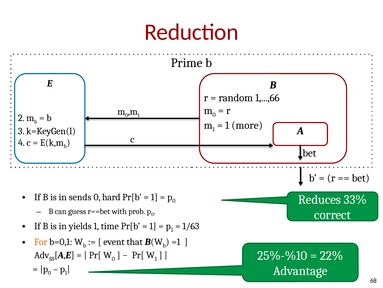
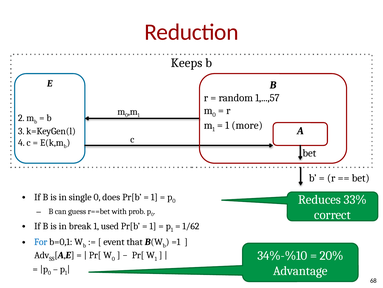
Prime: Prime -> Keeps (187, 63)
1,...,66: 1,...,66 -> 1,...,57 (267, 98)
sends: sends -> single (80, 197)
hard: hard -> does (111, 197)
yields: yields -> break (80, 226)
time: time -> used (110, 226)
1/63: 1/63 -> 1/62 (191, 226)
For colour: orange -> blue (41, 241)
25%-%10: 25%-%10 -> 34%-%10 (282, 255)
22%: 22% -> 20% (332, 255)
